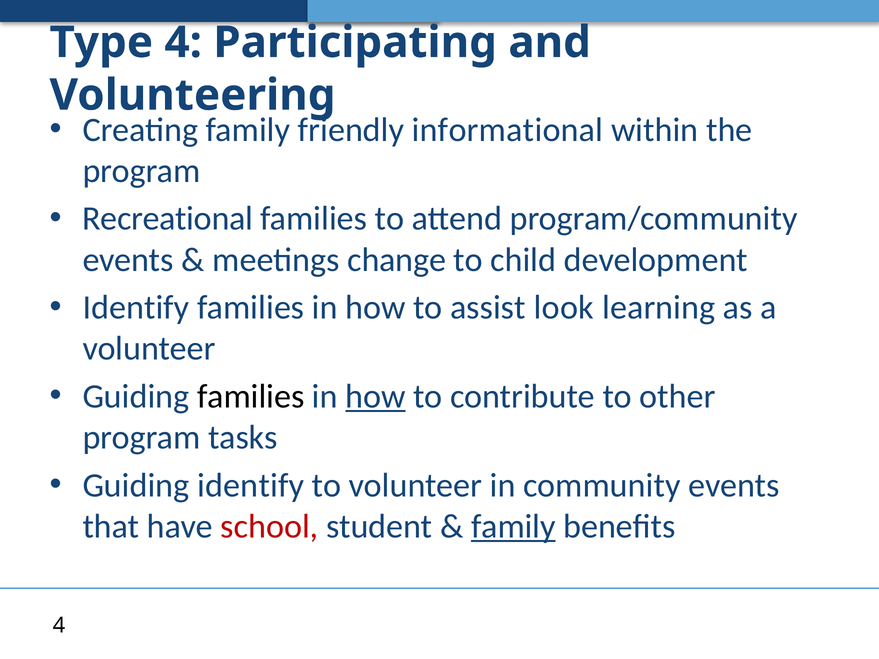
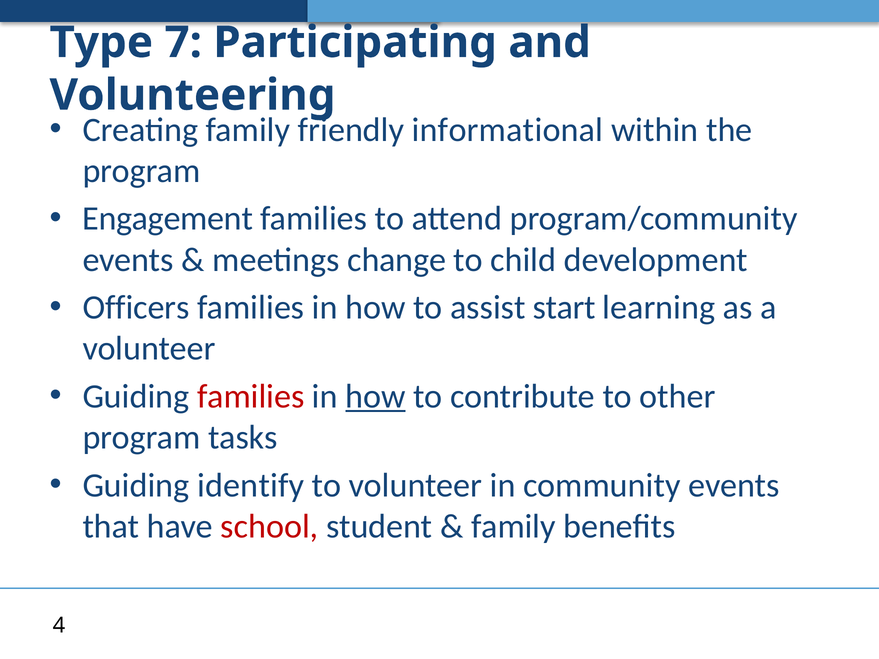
Type 4: 4 -> 7 (183, 43)
Recreational: Recreational -> Engagement (168, 219)
Identify: Identify -> Officers (136, 308)
look: look -> start (564, 308)
families colour: black -> red (251, 397)
family underline: present -> none (513, 527)
